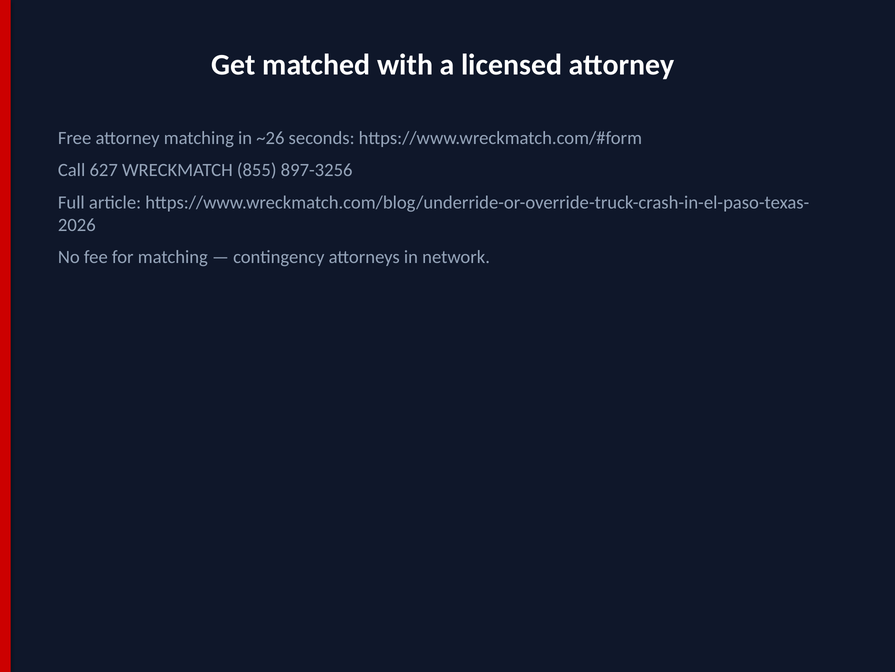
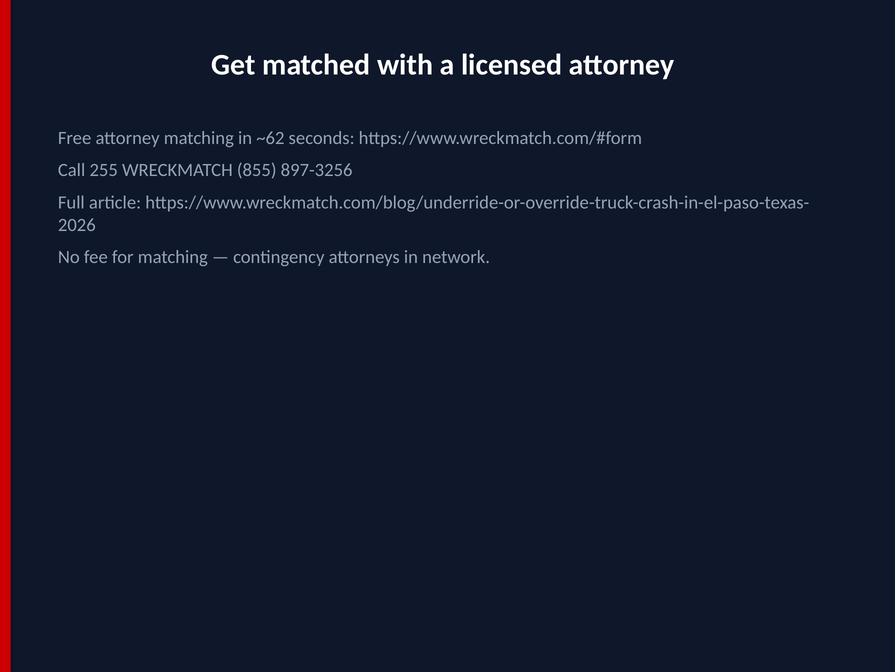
~26: ~26 -> ~62 (270, 138)
627: 627 -> 255 (104, 170)
